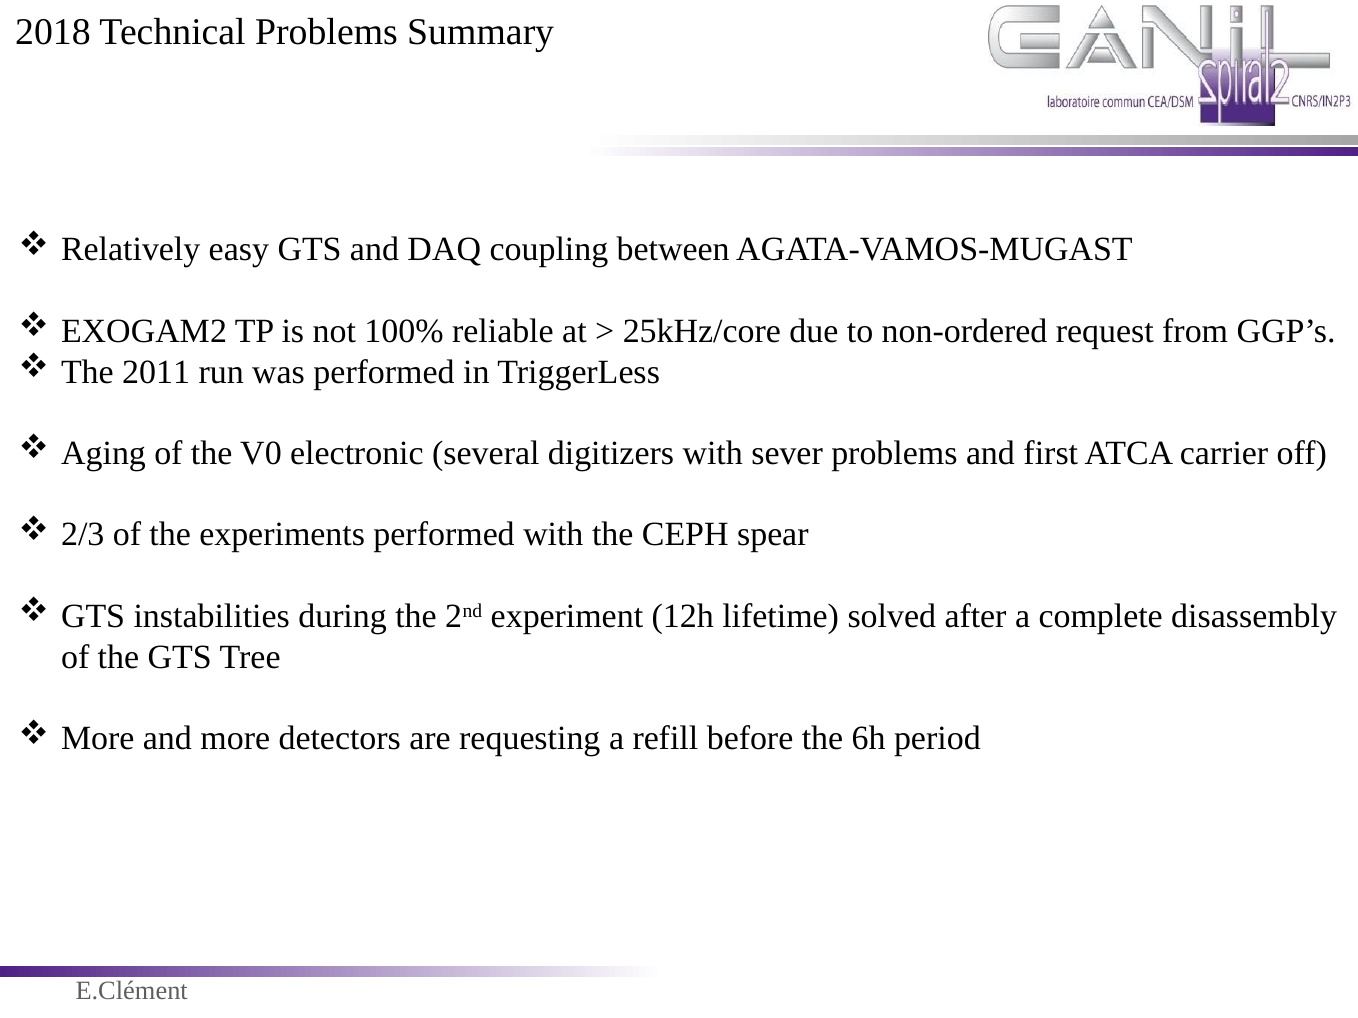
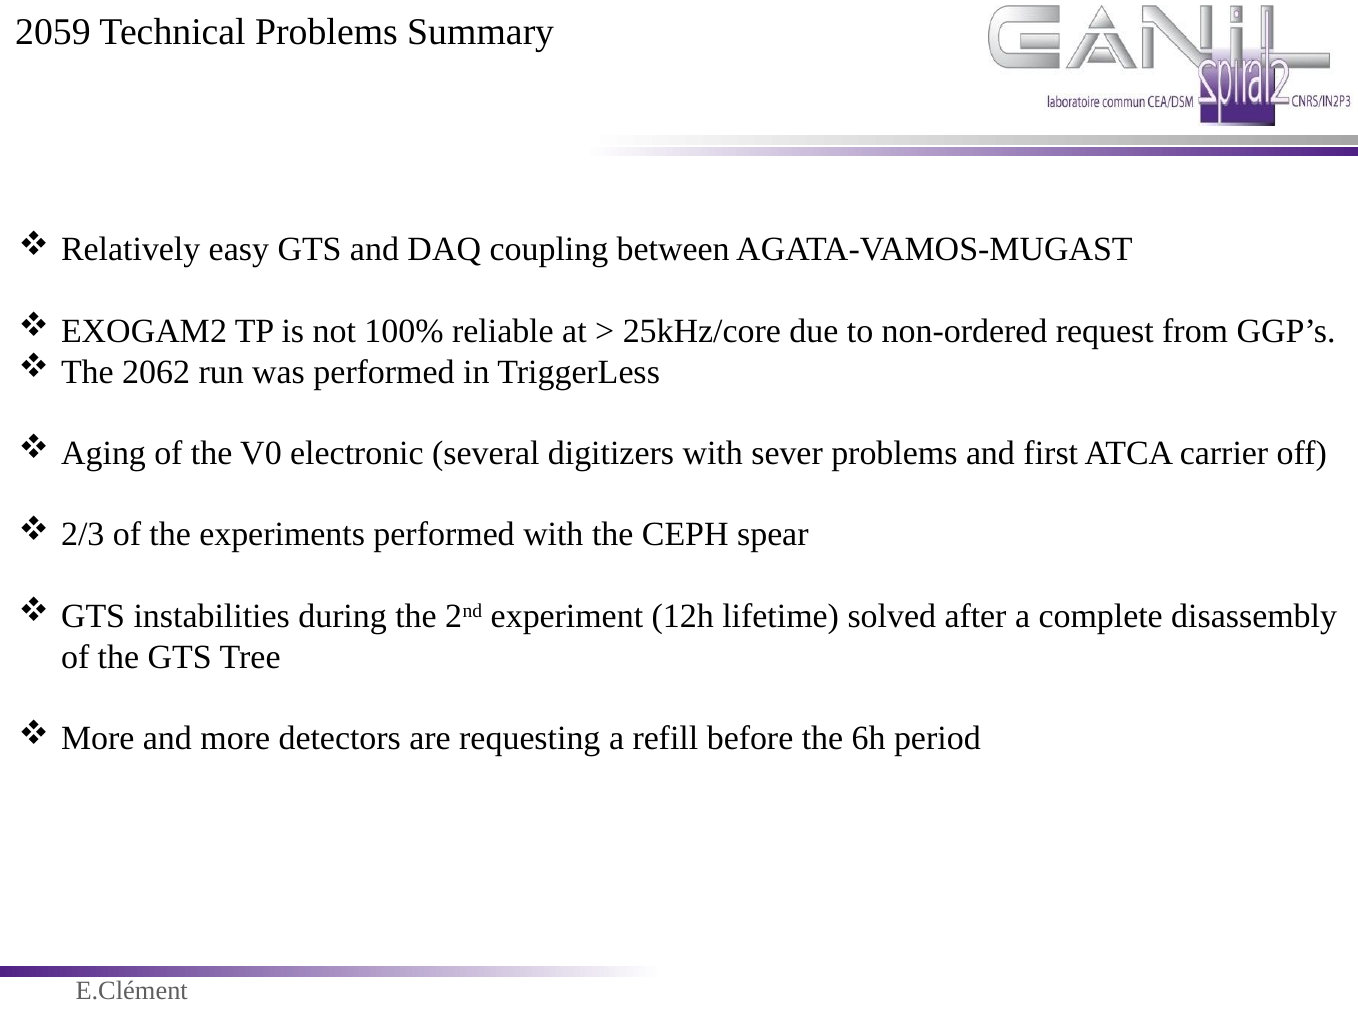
2018: 2018 -> 2059 (53, 32)
The 2011: 2011 -> 2062 (156, 372)
